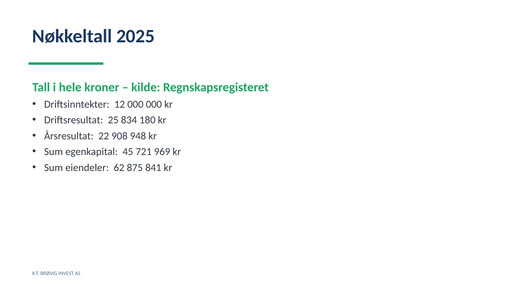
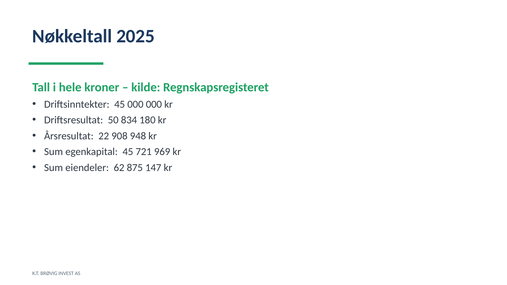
Driftsinntekter 12: 12 -> 45 (120, 104)
25: 25 -> 50 (113, 120)
841: 841 -> 147 (153, 168)
